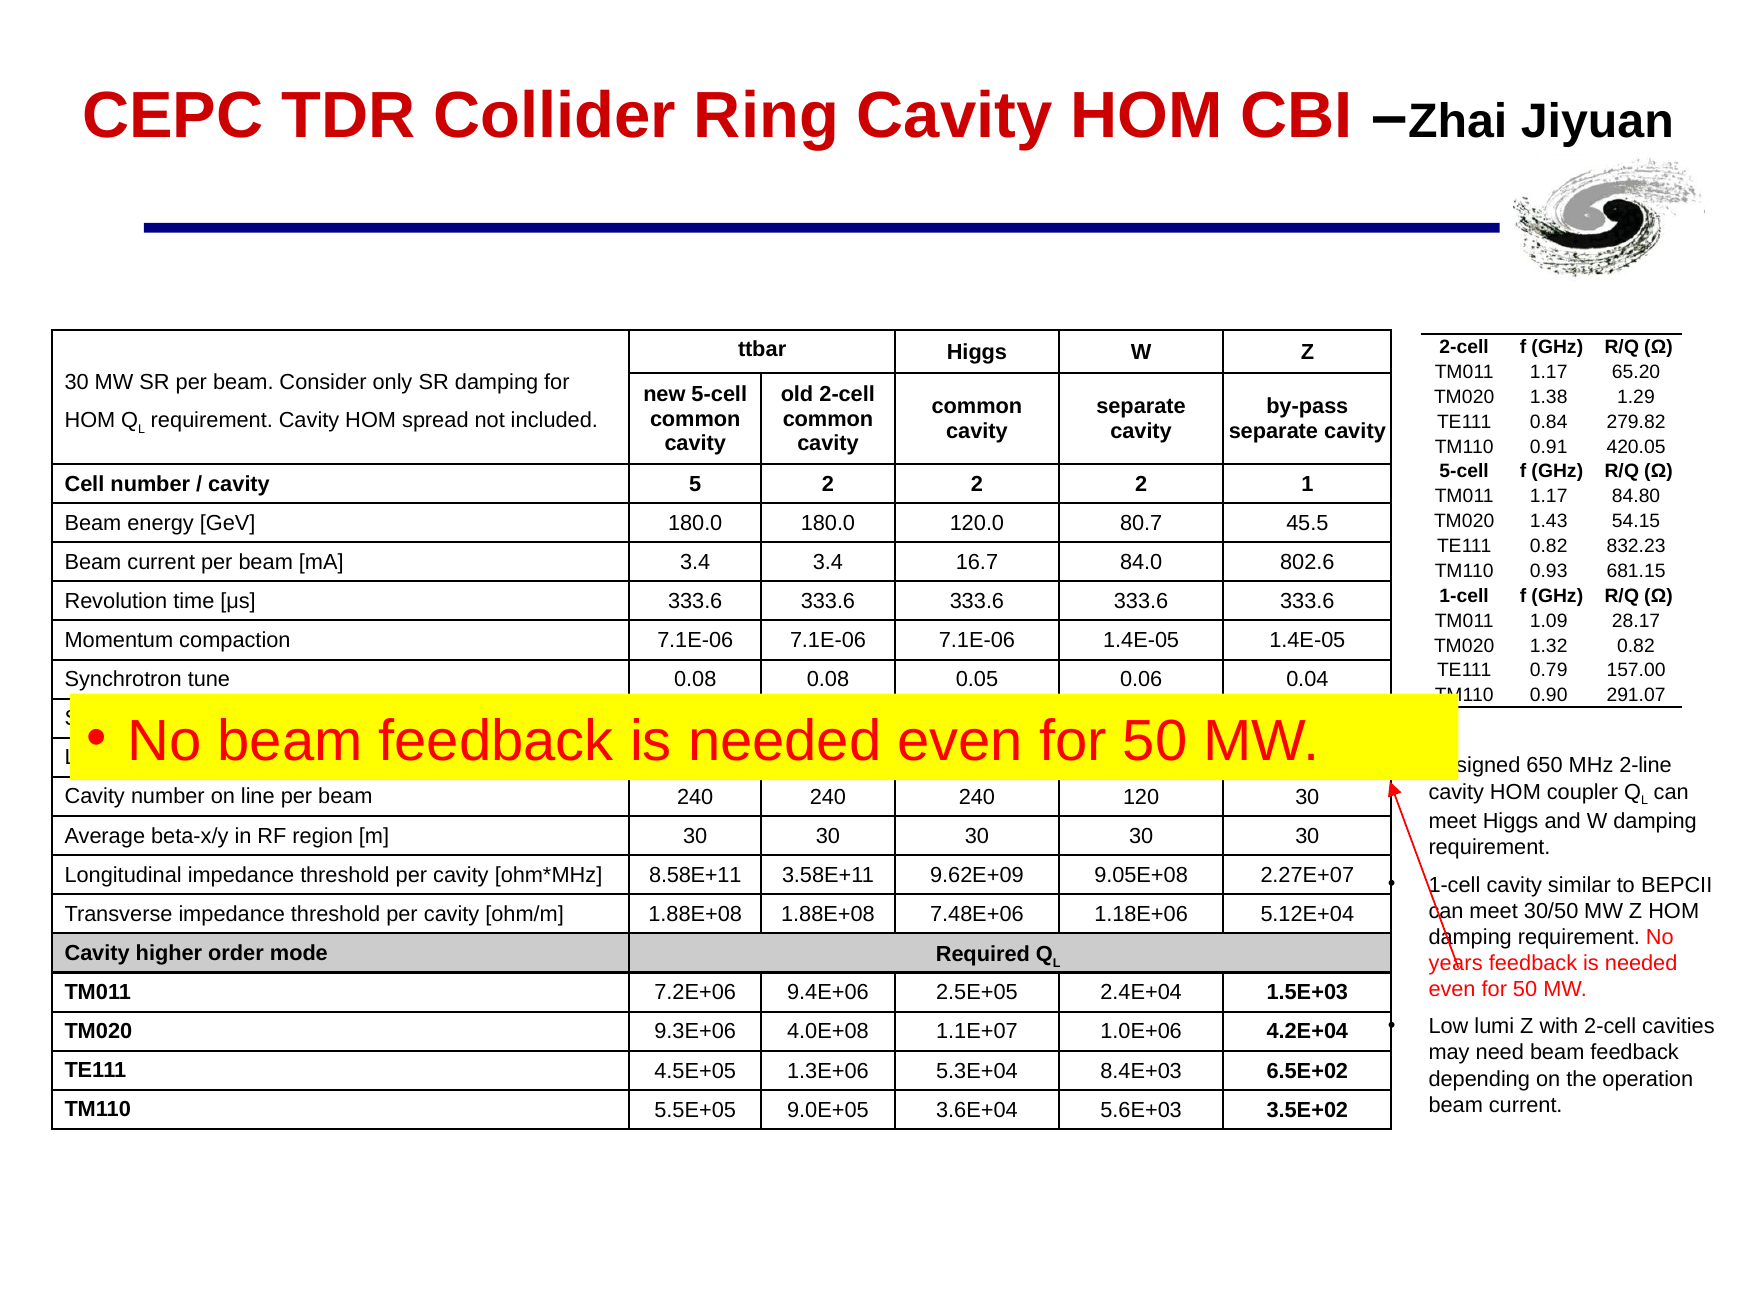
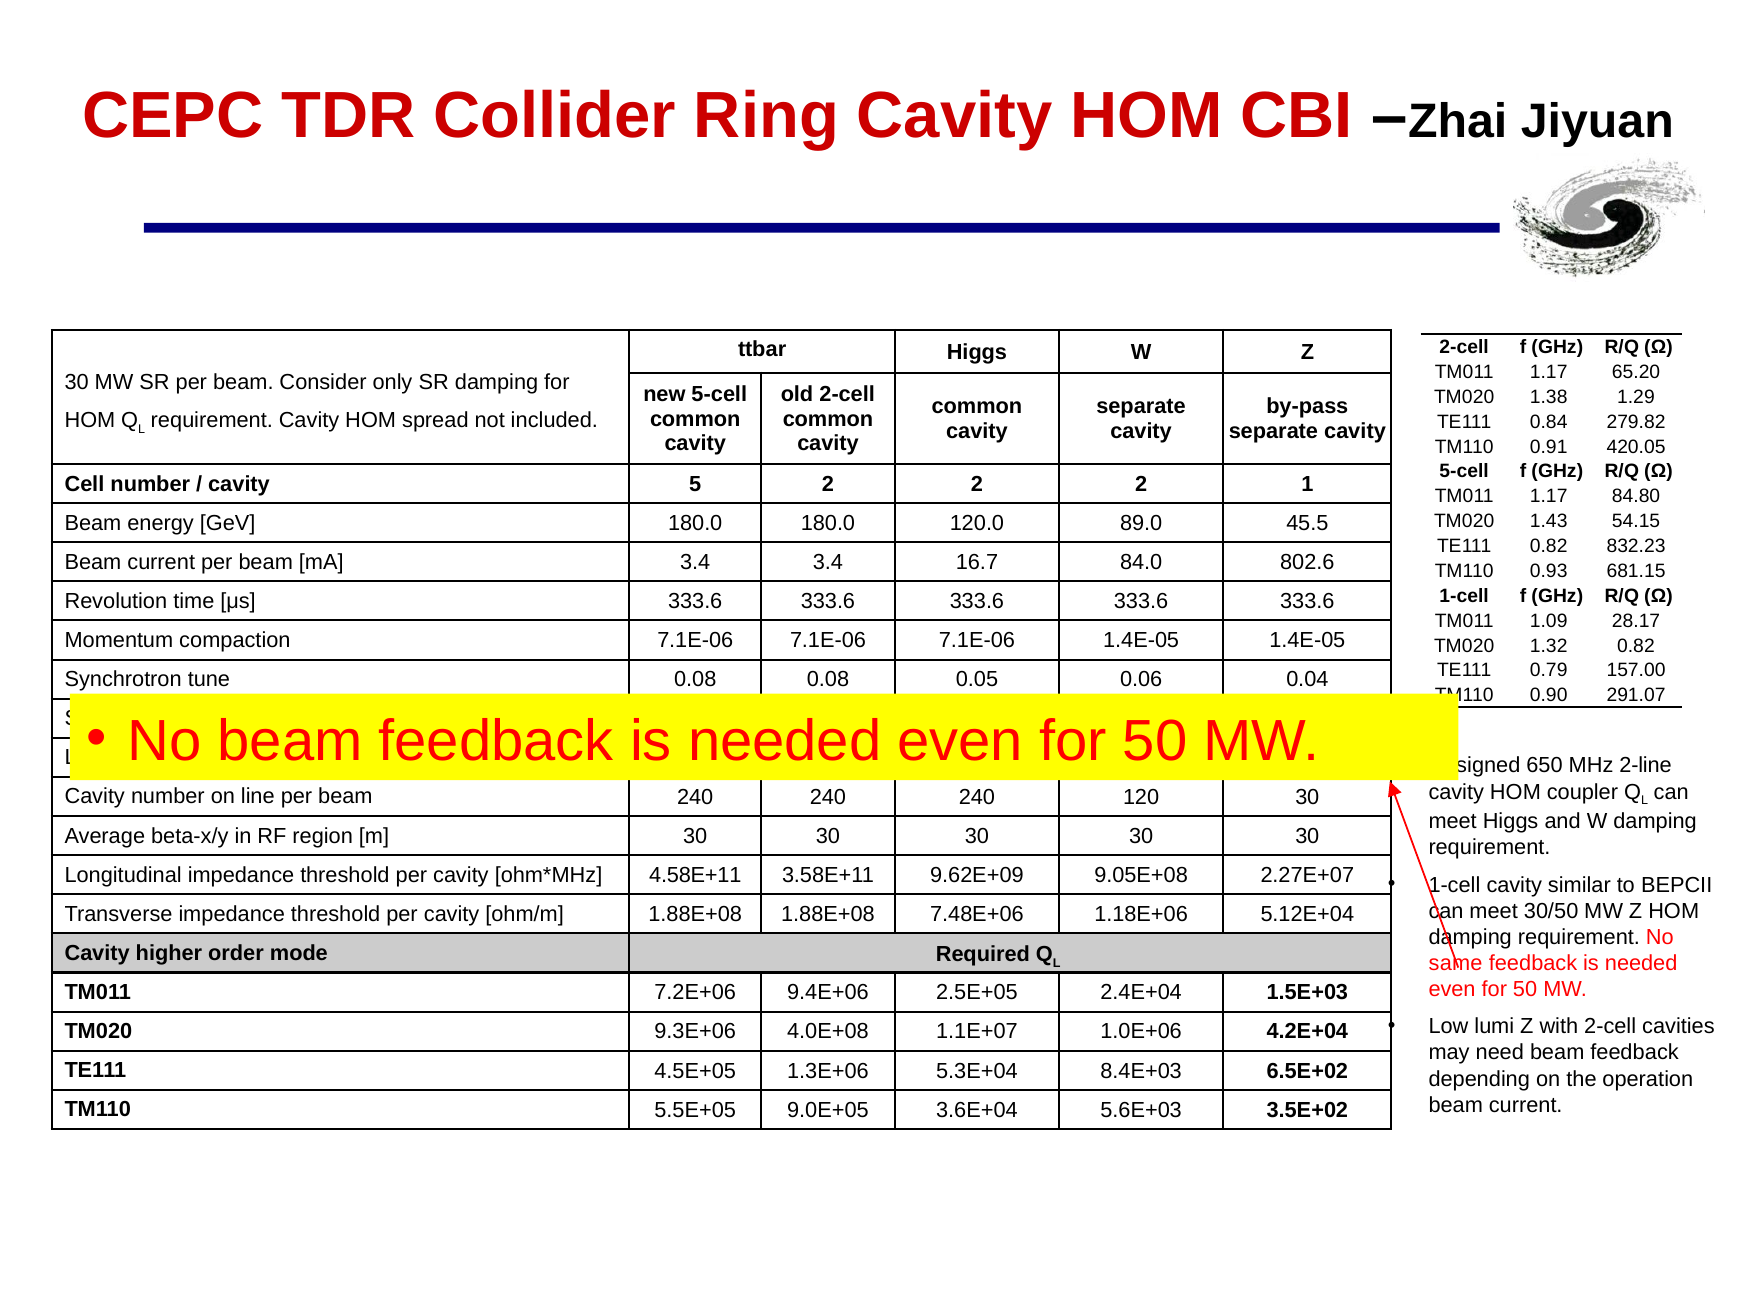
80.7: 80.7 -> 89.0 (1141, 523)
8.58E+11: 8.58E+11 -> 4.58E+11 (695, 875)
years: years -> same (1456, 963)
